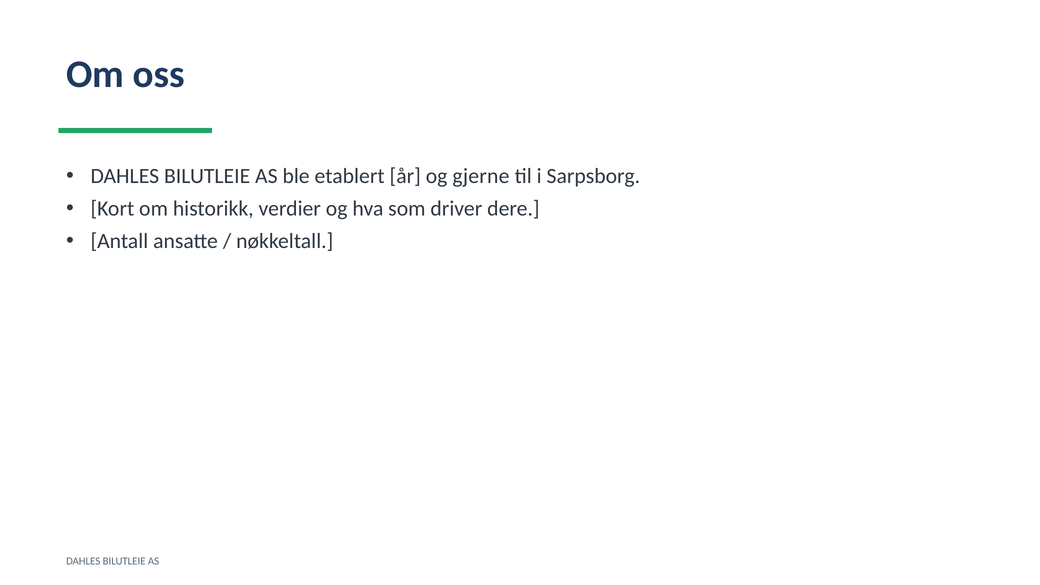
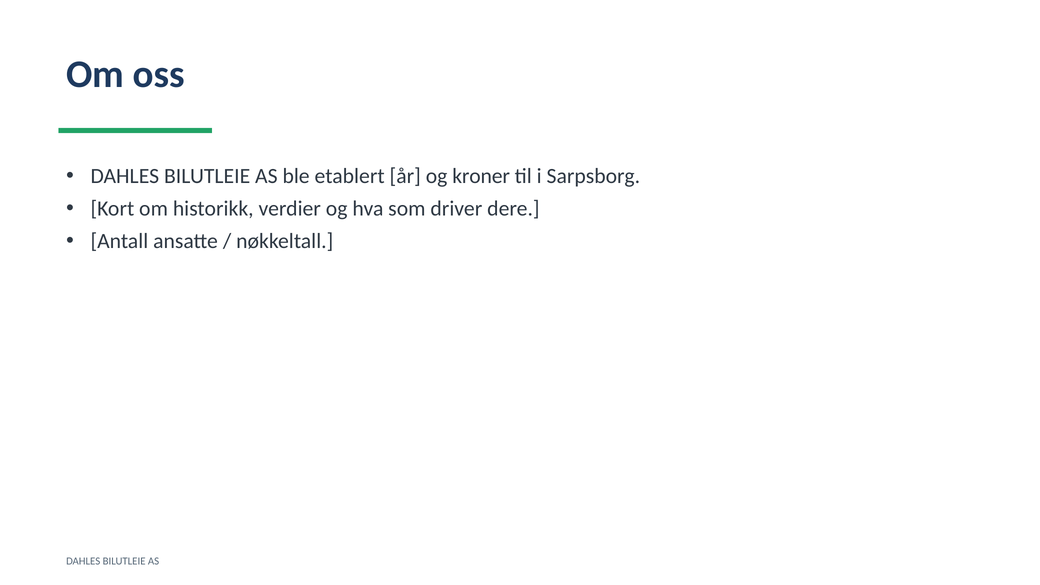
gjerne: gjerne -> kroner (481, 176)
